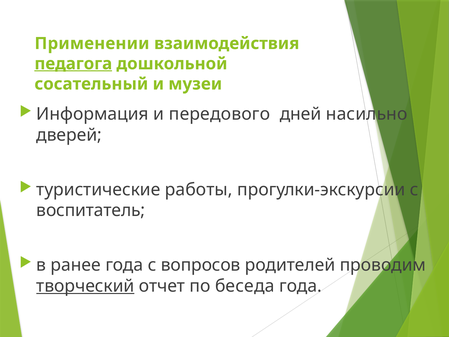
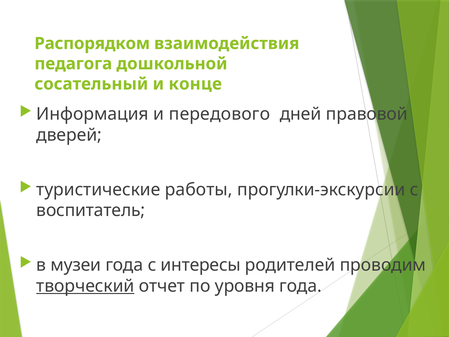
Применении: Применении -> Распорядком (92, 43)
педагога underline: present -> none (73, 64)
музеи: музеи -> конце (195, 84)
насильно: насильно -> правовой (367, 114)
ранее: ранее -> музеи (76, 265)
вопросов: вопросов -> интересы (201, 265)
беседа: беседа -> уровня (245, 286)
